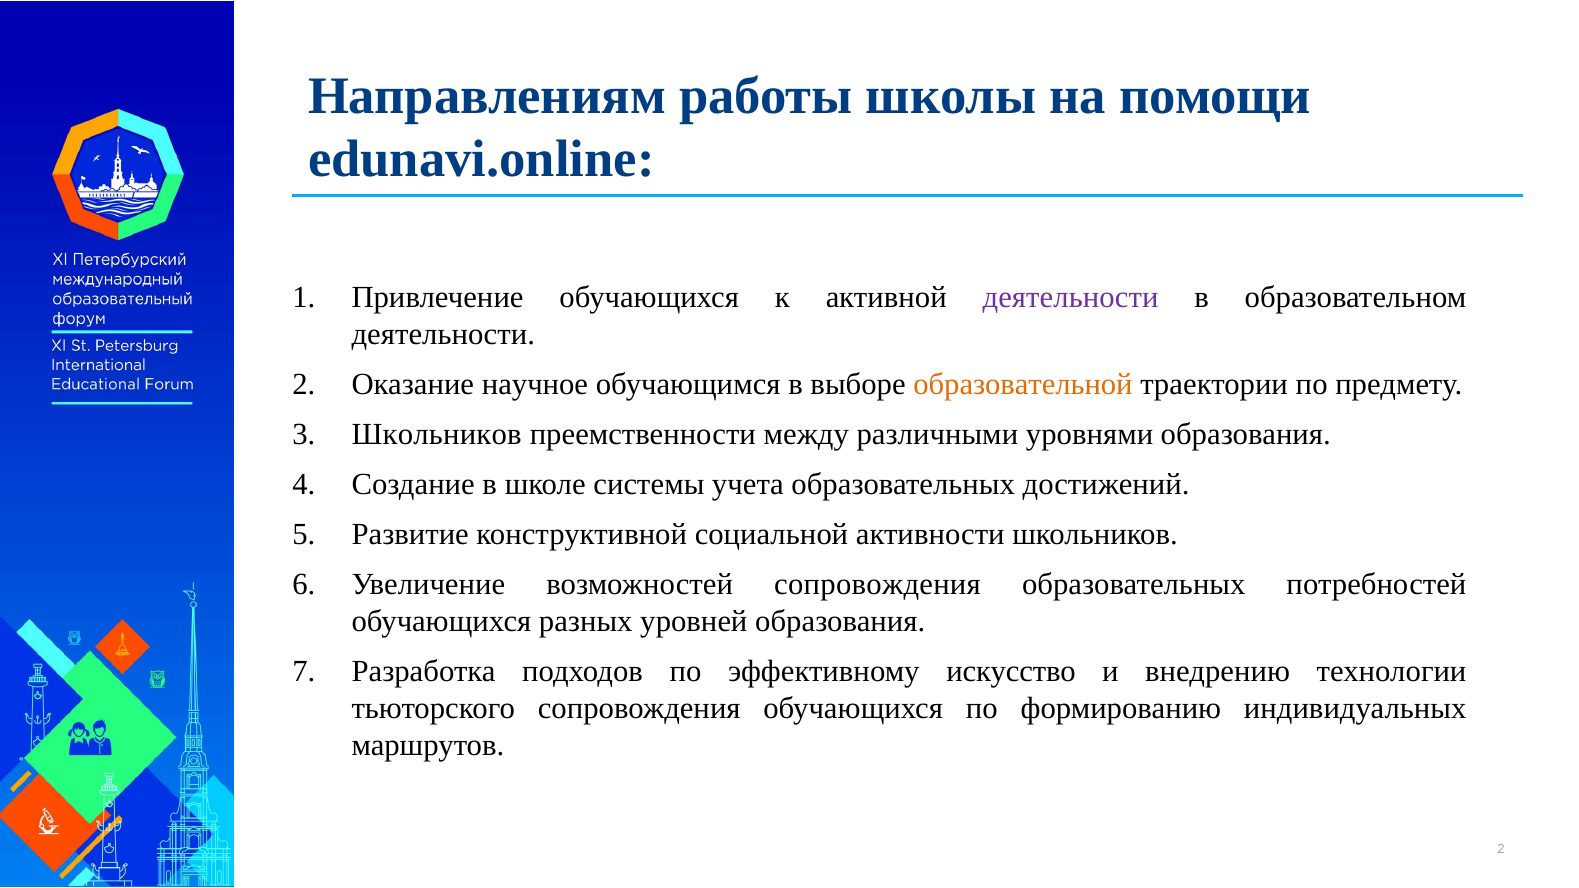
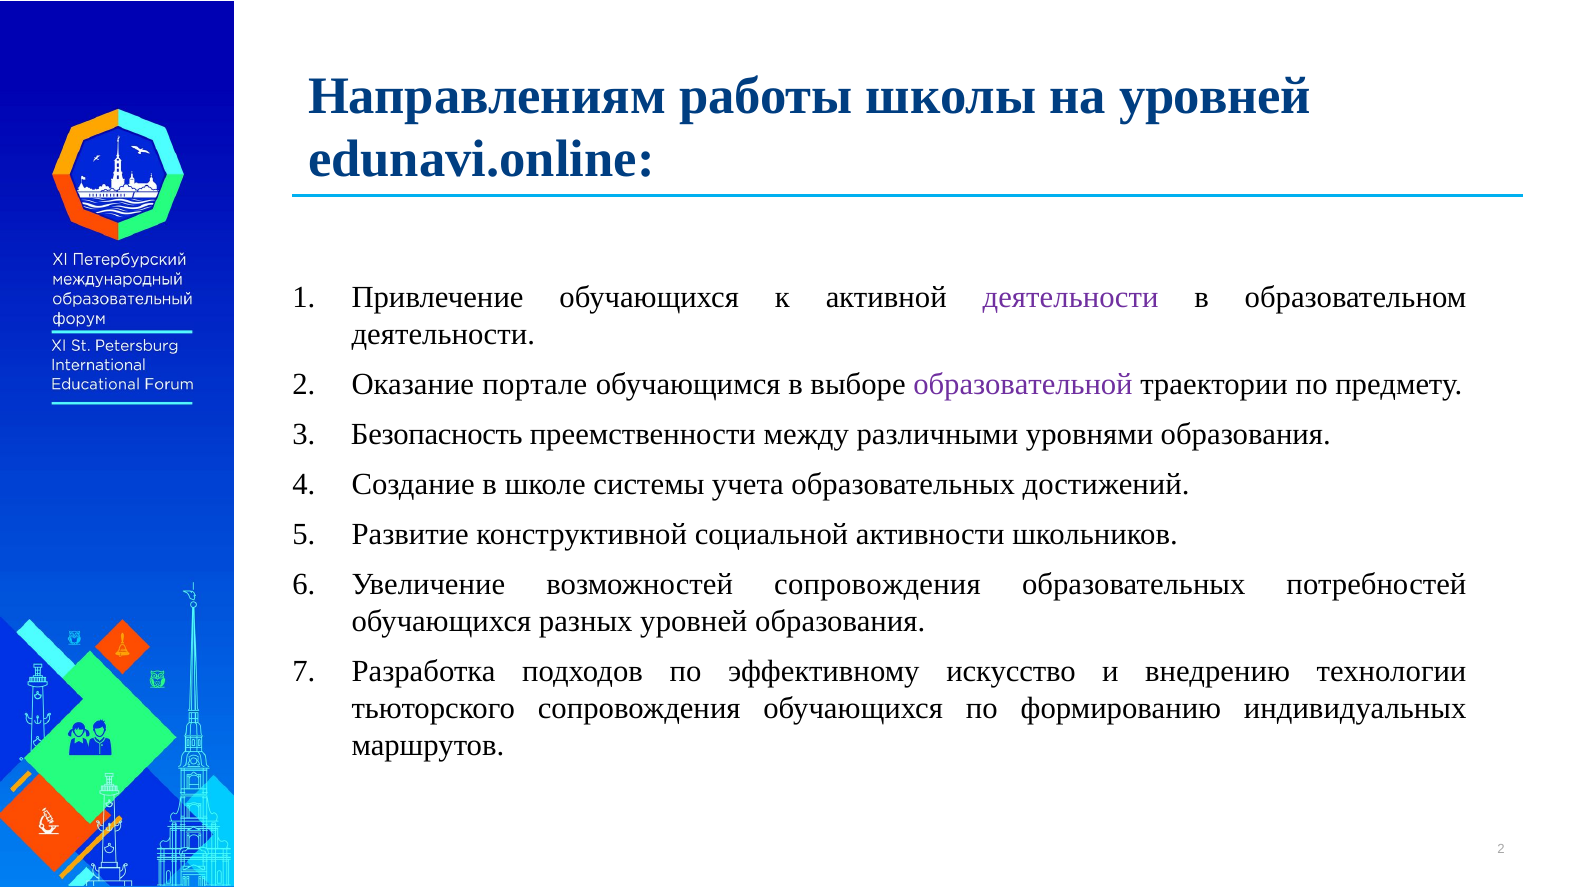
на помощи: помощи -> уровней (1215, 96)
научное: научное -> портале (535, 384)
образовательной colour: orange -> purple (1023, 384)
Школьников: Школьников -> Безопасность (437, 434)
